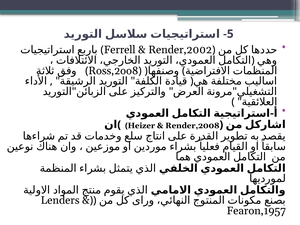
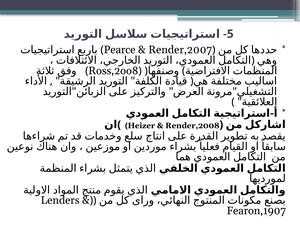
Ferrell: Ferrell -> Pearce (120, 50)
Render,2002: Render,2002 -> Render,2007 (180, 50)
Fearon,1957: Fearon,1957 -> Fearon,1907 (256, 211)
